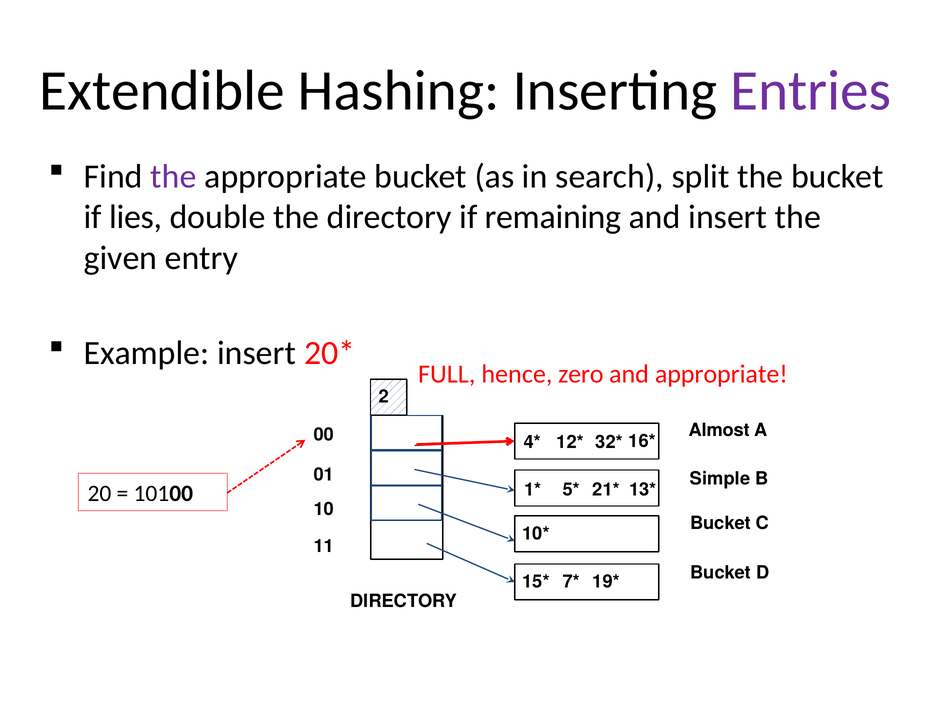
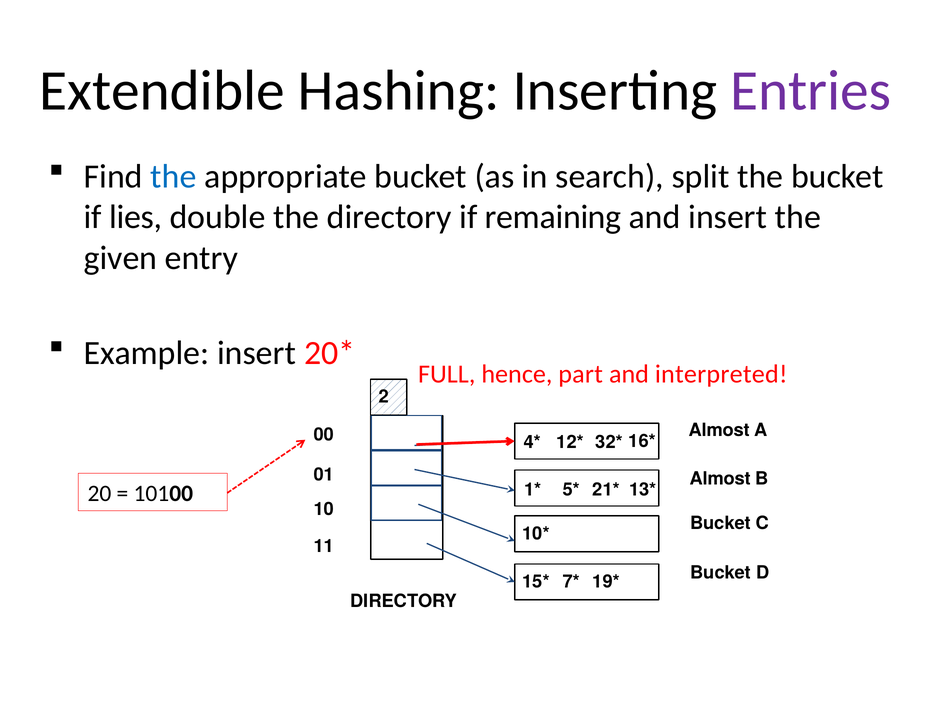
the colour: purple -> blue (174, 176)
zero: zero -> part (581, 374)
and appropriate: appropriate -> interpreted (721, 374)
Simple: Simple -> Almost (720, 479)
